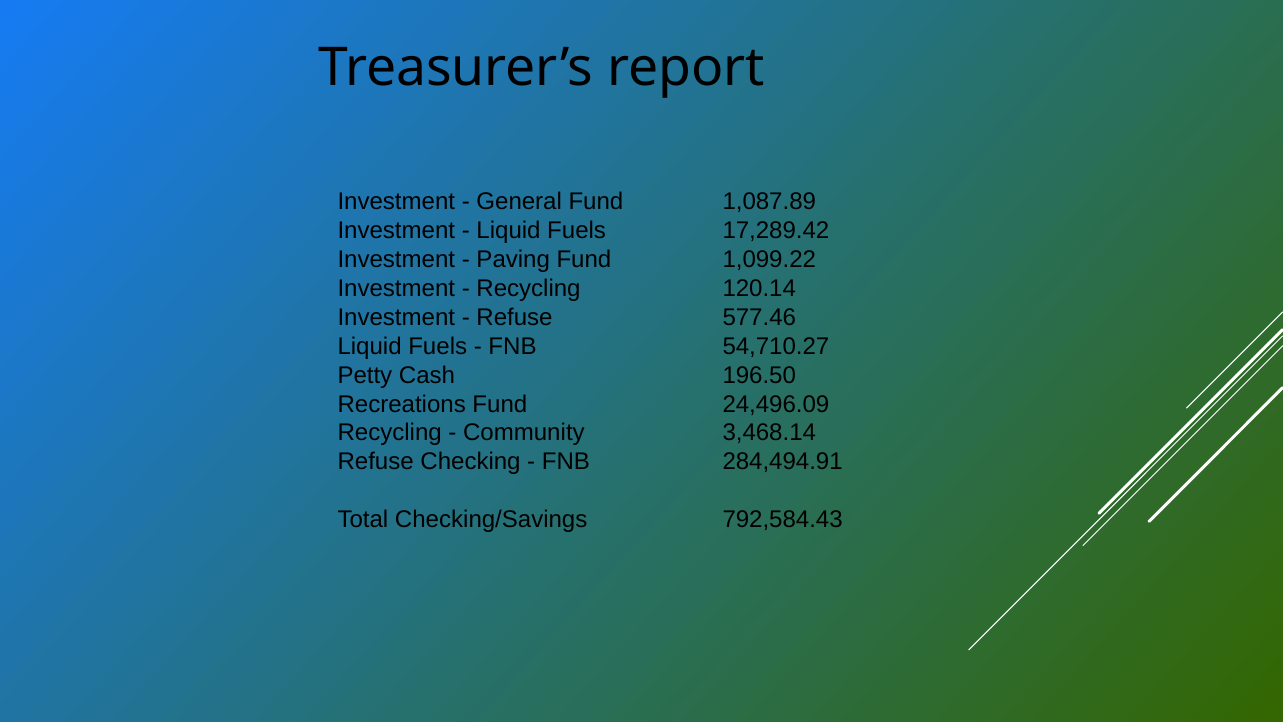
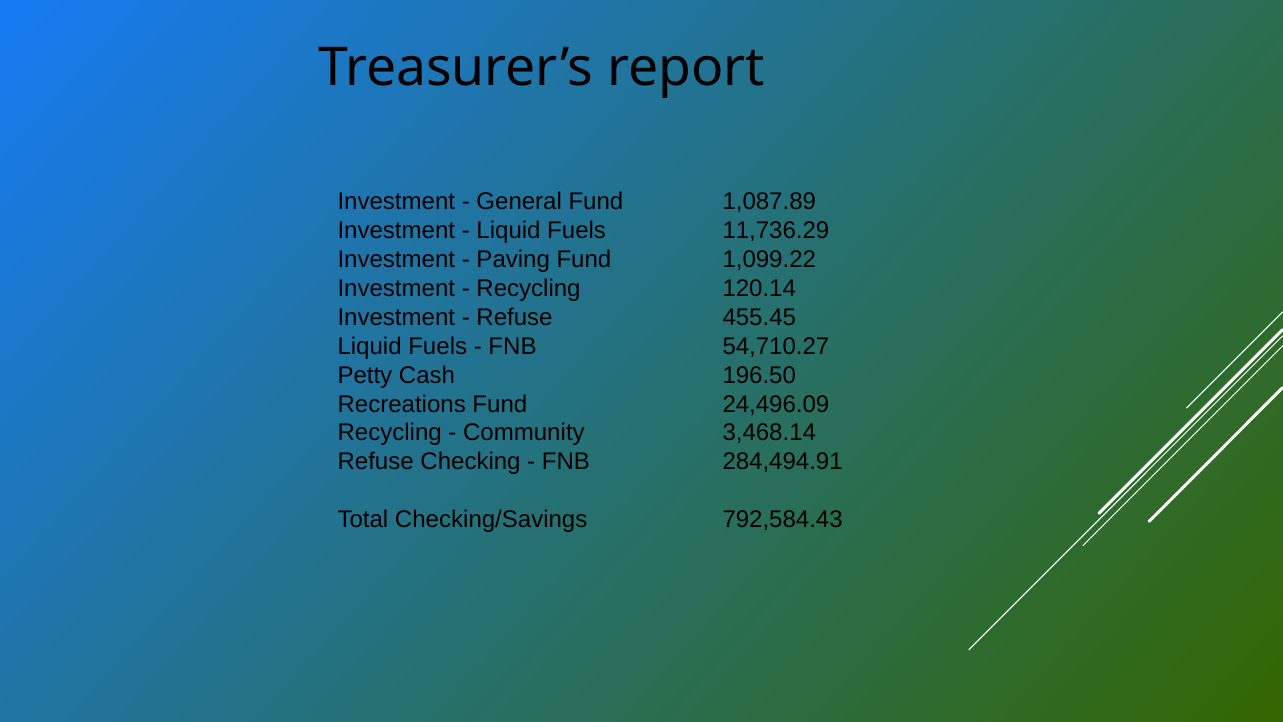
17,289.42: 17,289.42 -> 11,736.29 (776, 231)
577.46: 577.46 -> 455.45 (759, 317)
